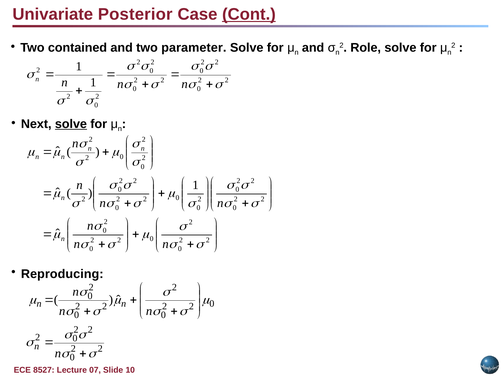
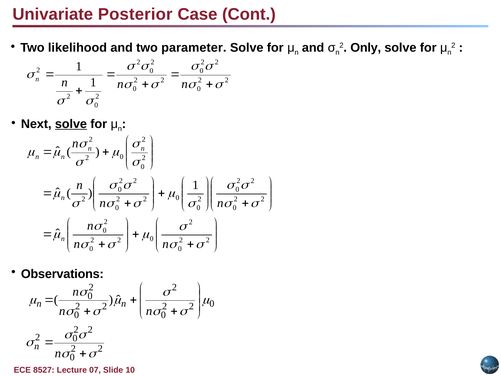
Cont underline: present -> none (249, 14)
contained: contained -> likelihood (77, 48)
Role: Role -> Only (366, 48)
Reproducing: Reproducing -> Observations (62, 274)
